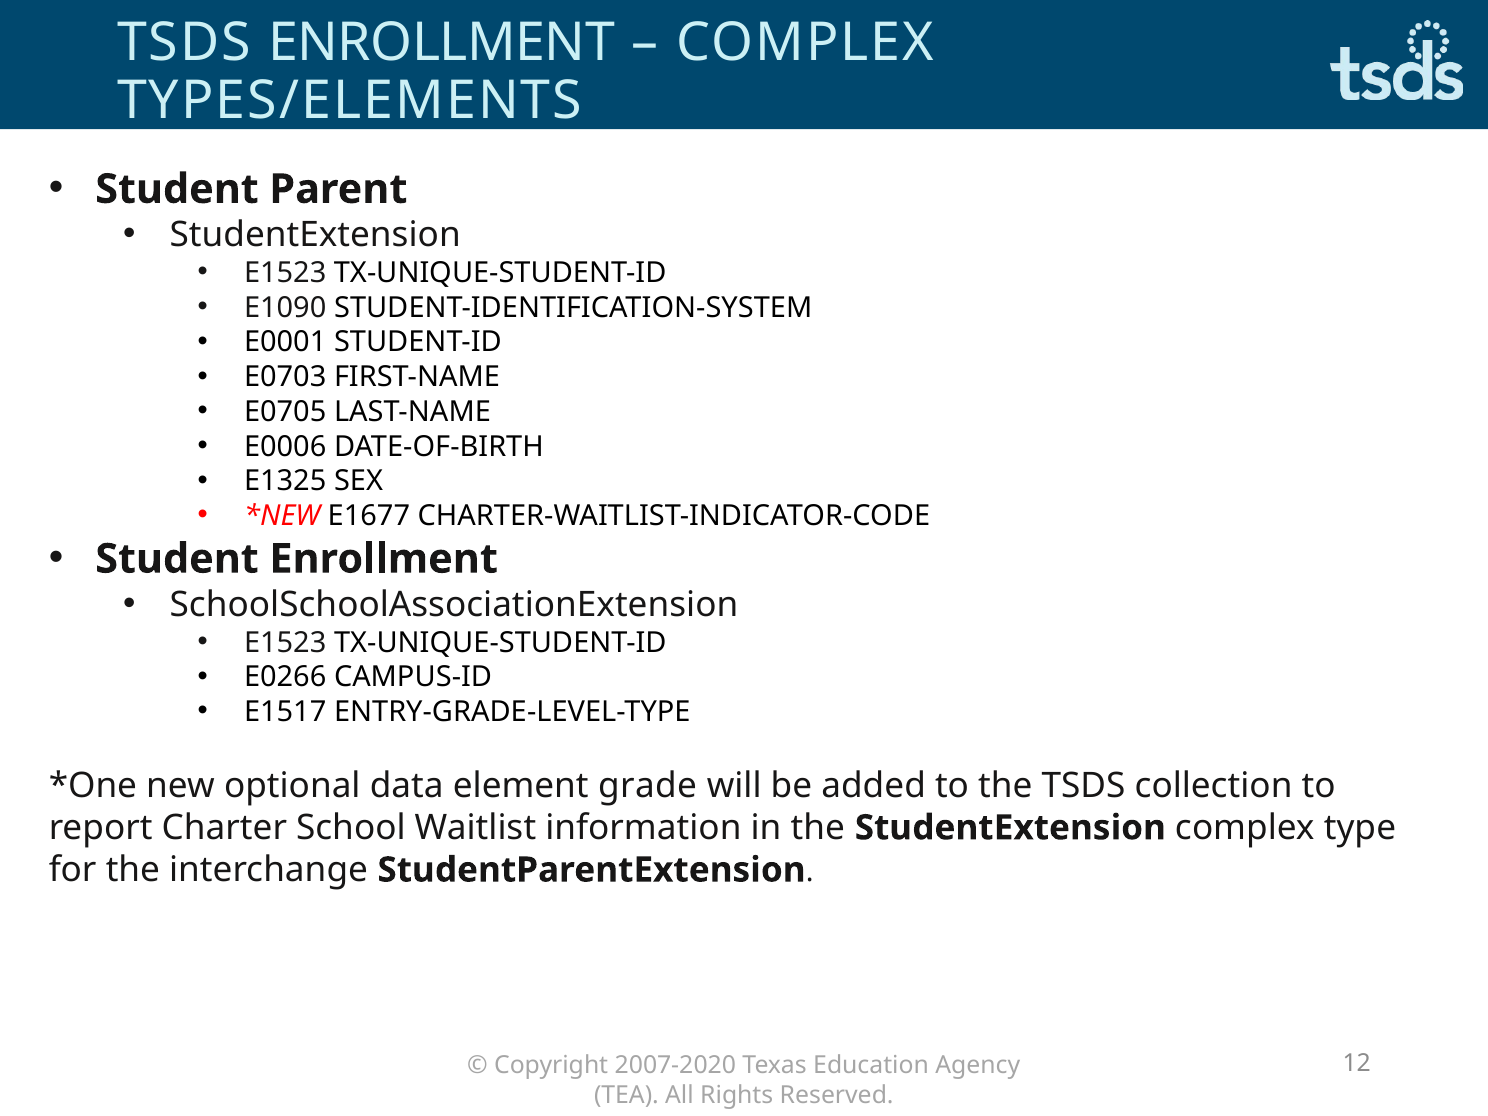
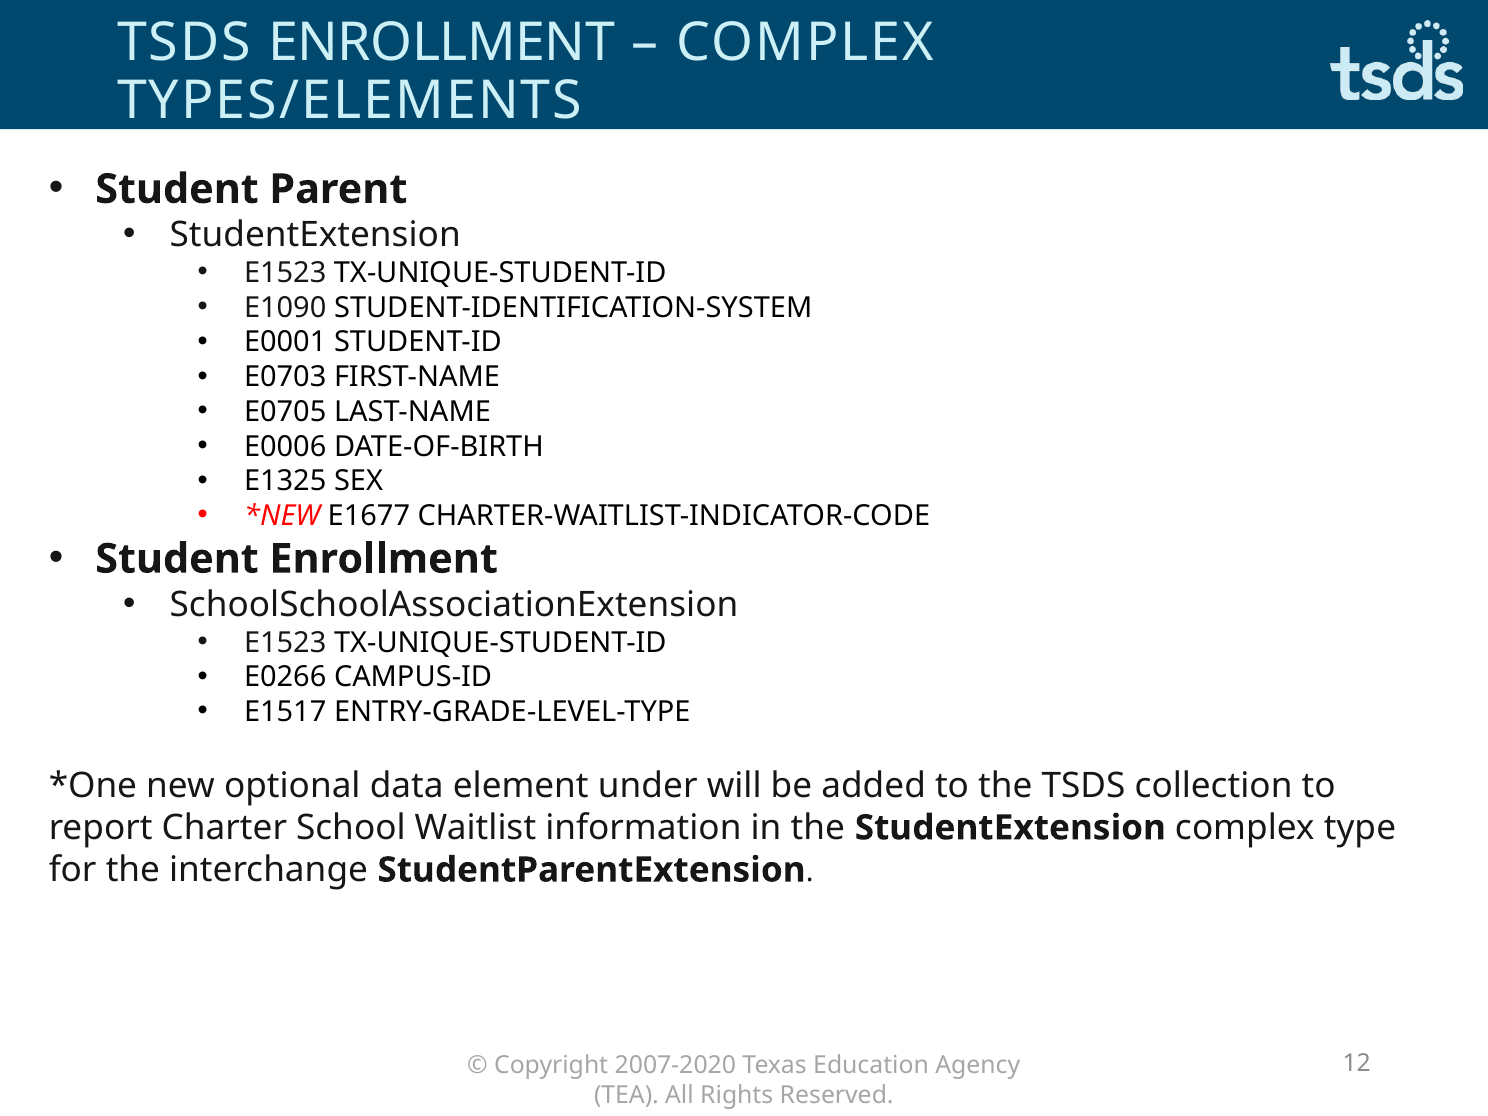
grade: grade -> under (648, 786)
